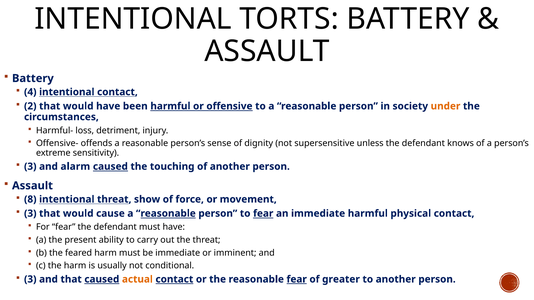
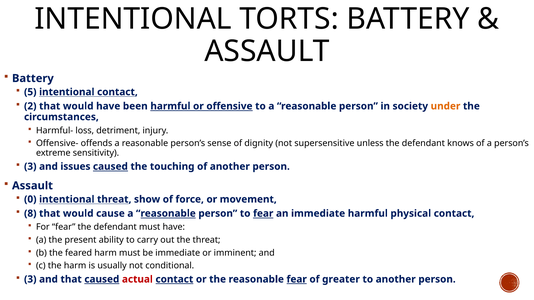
4: 4 -> 5 (30, 92)
alarm: alarm -> issues (75, 167)
8: 8 -> 0 (30, 200)
3: 3 -> 8 (30, 214)
actual colour: orange -> red (137, 280)
